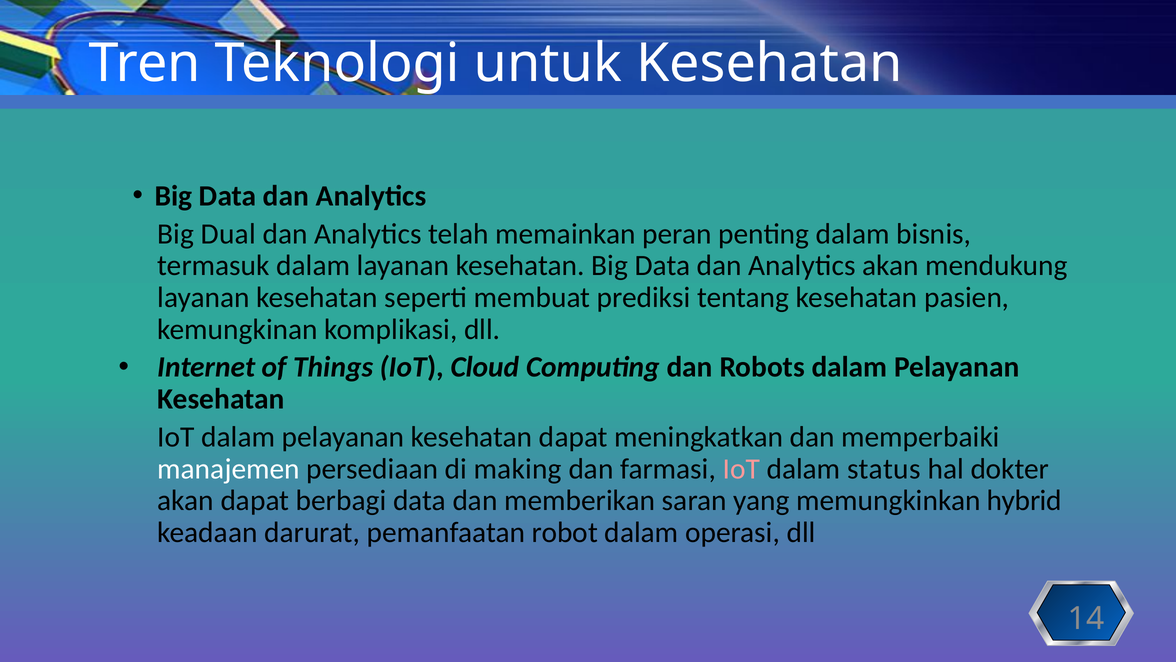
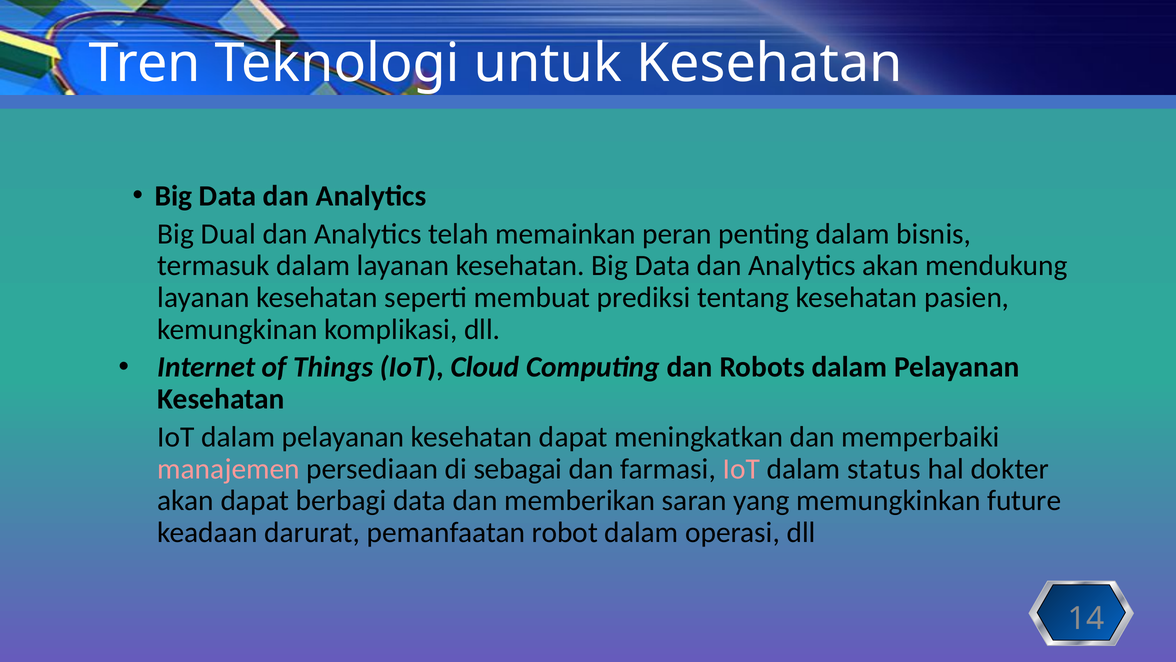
manajemen colour: white -> pink (229, 469)
making: making -> sebagai (518, 469)
hybrid: hybrid -> future (1024, 500)
